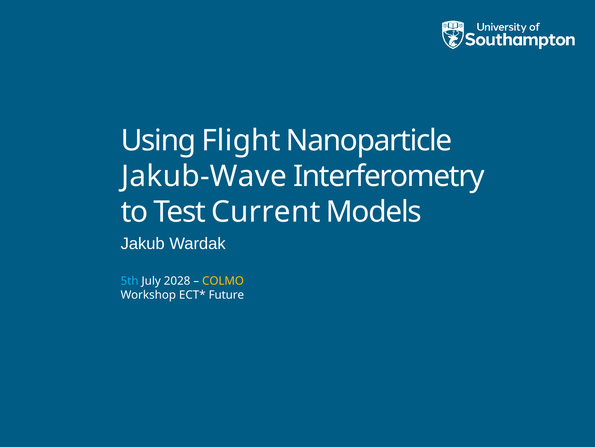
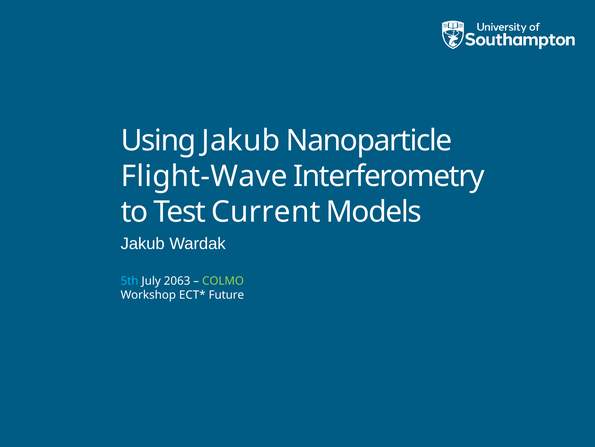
Using Flight: Flight -> Jakub (241, 140)
Jakub-Wave: Jakub-Wave -> Flight-Wave (204, 176)
2028: 2028 -> 2063 (177, 281)
COLMO colour: yellow -> light green (223, 281)
